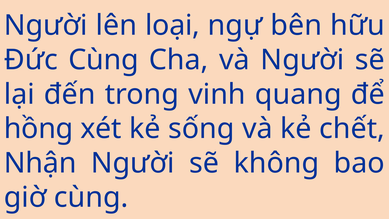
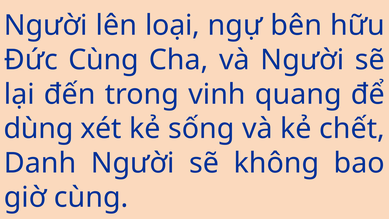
hồng: hồng -> dùng (39, 129)
Nhận: Nhận -> Danh (40, 163)
